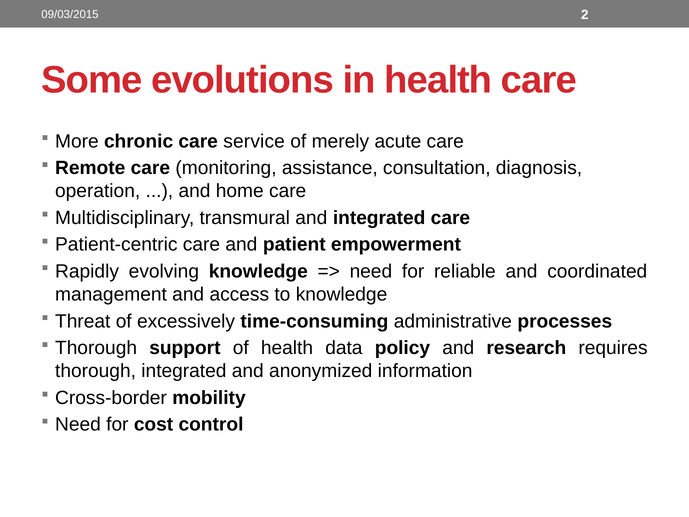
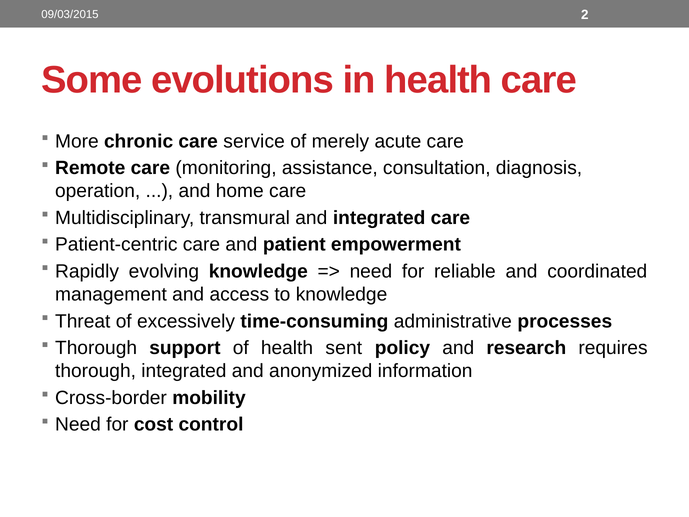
data: data -> sent (344, 348)
